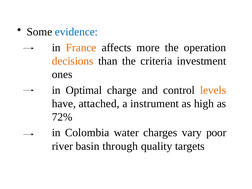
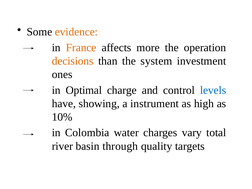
evidence colour: blue -> orange (76, 32)
criteria: criteria -> system (156, 61)
levels colour: orange -> blue (213, 90)
attached: attached -> showing (99, 104)
72%: 72% -> 10% (62, 117)
poor: poor -> total (216, 133)
